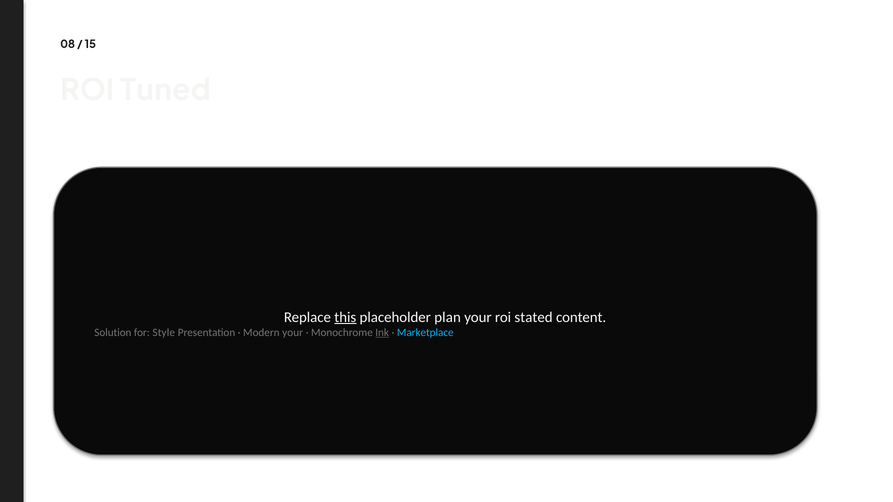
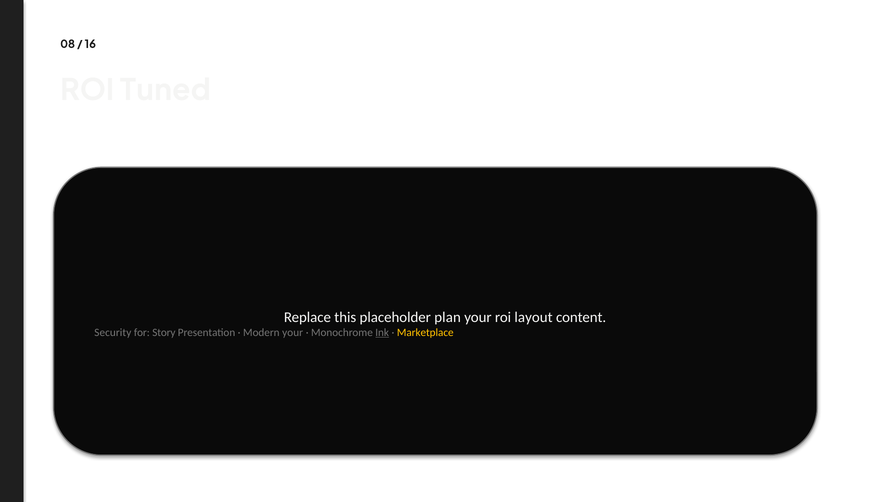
15: 15 -> 16 (90, 44)
this underline: present -> none (345, 317)
stated: stated -> layout (534, 317)
Solution: Solution -> Security (113, 333)
Style: Style -> Story (164, 333)
Marketplace colour: light blue -> yellow (425, 333)
